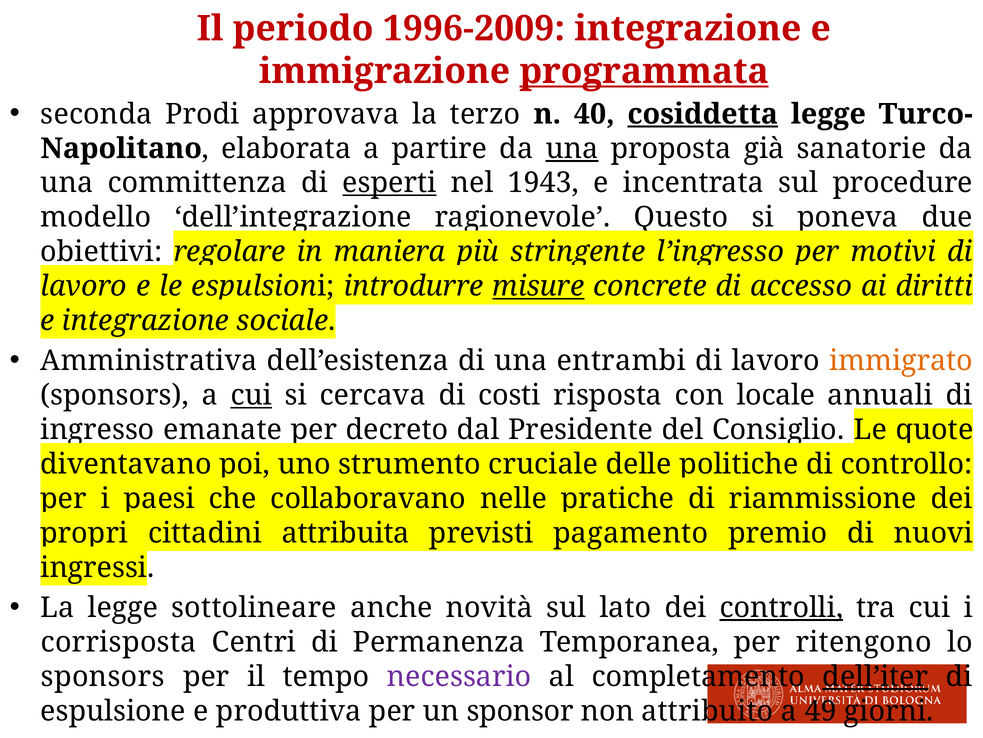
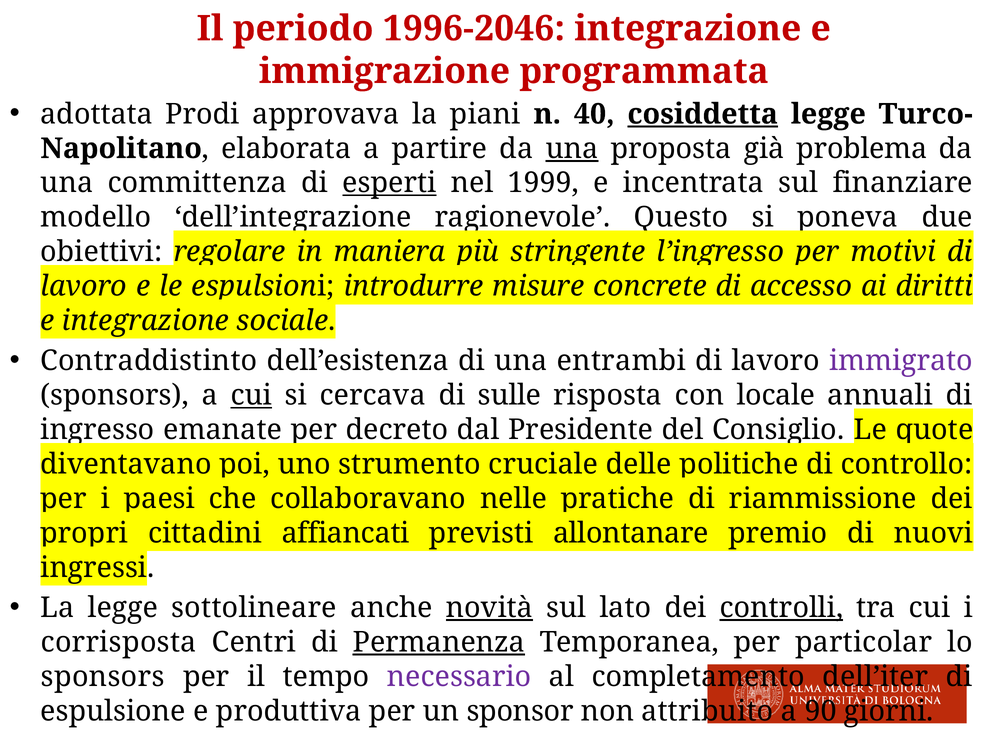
1996-2009: 1996-2009 -> 1996-2046 (474, 29)
programmata underline: present -> none (644, 71)
seconda: seconda -> adottata (97, 114)
terzo: terzo -> piani (485, 114)
sanatorie: sanatorie -> problema (862, 148)
1943: 1943 -> 1999 (543, 183)
procedure: procedure -> finanziare (903, 183)
misure underline: present -> none (538, 286)
Amministrativa: Amministrativa -> Contraddistinto (149, 361)
immigrato colour: orange -> purple (901, 361)
costi: costi -> sulle (509, 395)
attribuita: attribuita -> affiancati (346, 533)
pagamento: pagamento -> allontanare (631, 533)
novità underline: none -> present (489, 607)
Permanenza underline: none -> present (439, 642)
ritengono: ritengono -> particolar (864, 642)
dell’iter underline: present -> none (875, 676)
49: 49 -> 90 (821, 710)
